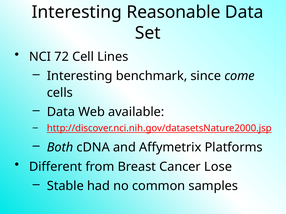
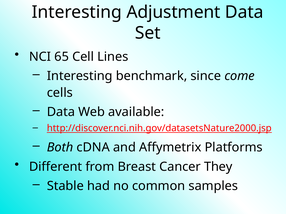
Reasonable: Reasonable -> Adjustment (173, 12)
72: 72 -> 65 (62, 57)
Lose: Lose -> They (218, 167)
